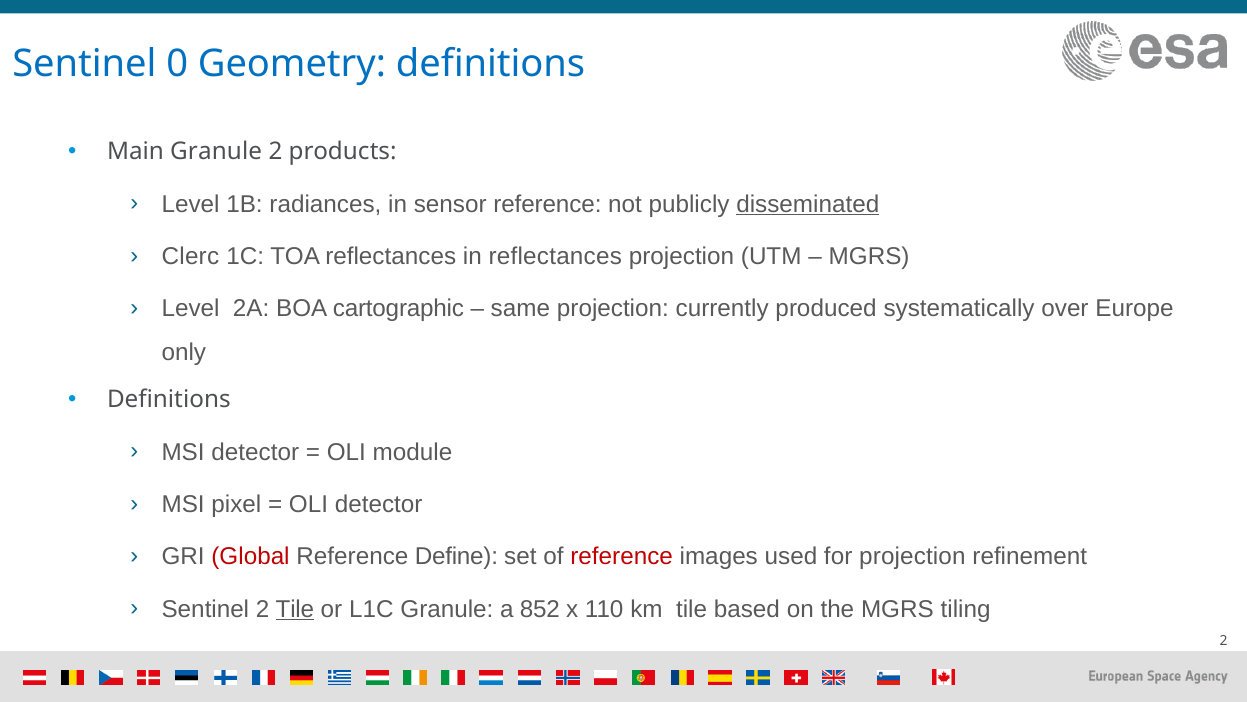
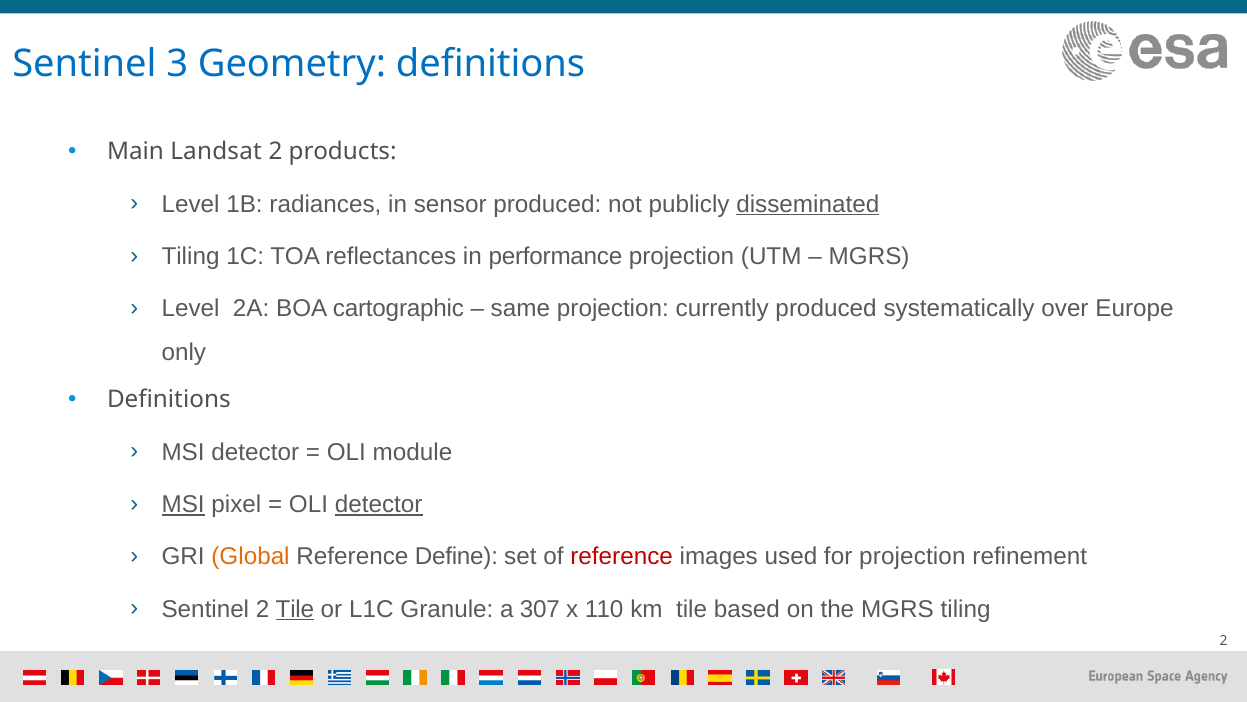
0: 0 -> 3 (177, 63)
Main Granule: Granule -> Landsat (216, 152)
sensor reference: reference -> produced (547, 204)
Clerc: Clerc -> Tiling (191, 256)
in reflectances: reflectances -> performance (555, 256)
MSI underline: none -> present (183, 504)
detector underline: none -> present (379, 504)
Global colour: red -> orange (251, 557)
852: 852 -> 307 (540, 609)
